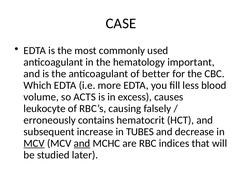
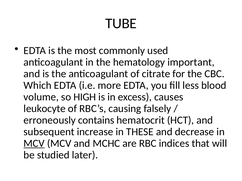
CASE: CASE -> TUBE (121, 23)
better: better -> citrate (156, 74)
ACTS: ACTS -> HIGH (85, 97)
TUBES: TUBES -> THESE (140, 132)
and underline: present -> none (82, 144)
